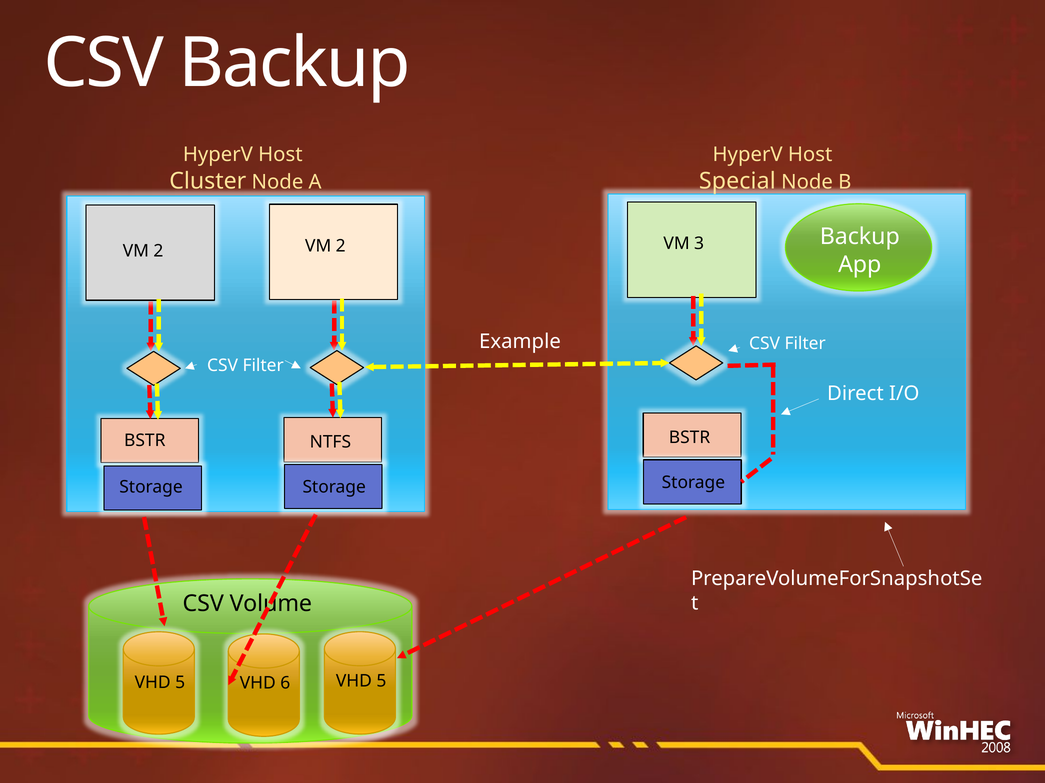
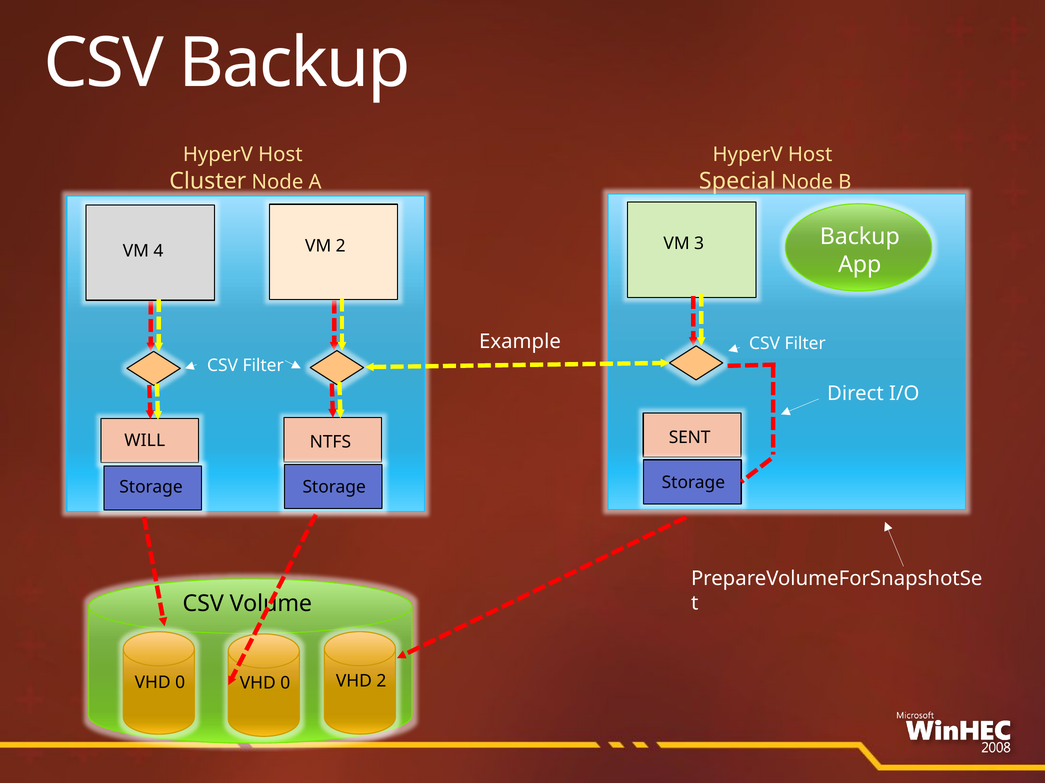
2: 2 -> 4 (158, 251)
BSTR: BSTR -> SENT (690, 438)
BSTR: BSTR -> WILL (145, 441)
5: 5 -> 2 (381, 681)
5: 5 -> 0 (180, 683)
6: 6 -> 0 (285, 684)
